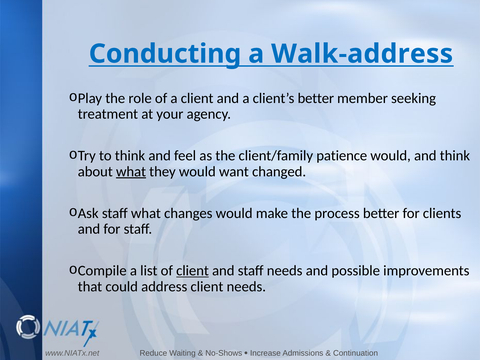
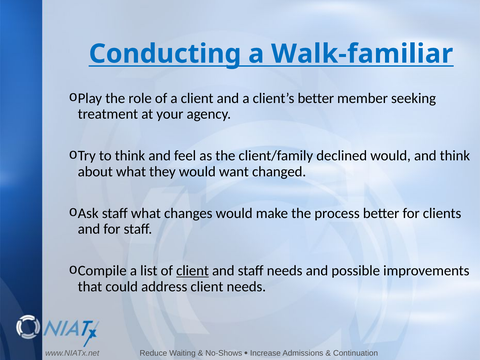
Walk-address: Walk-address -> Walk-familiar (362, 54)
patience: patience -> declined (342, 156)
what underline: present -> none (131, 172)
